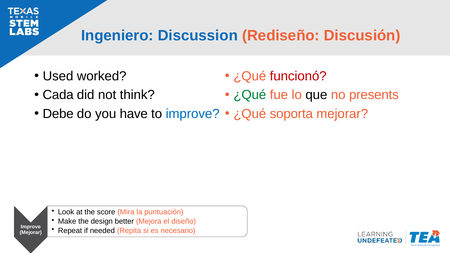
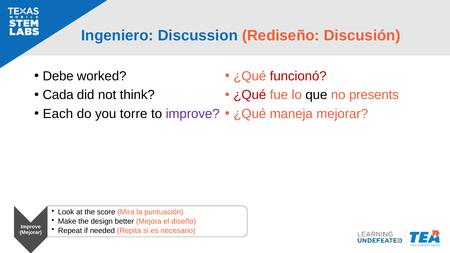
Used: Used -> Debe (58, 76)
¿Qué colour: green -> red (250, 95)
Debe: Debe -> Each (58, 114)
have: have -> torre (134, 114)
improve colour: blue -> purple (193, 114)
soporta: soporta -> maneja (291, 114)
